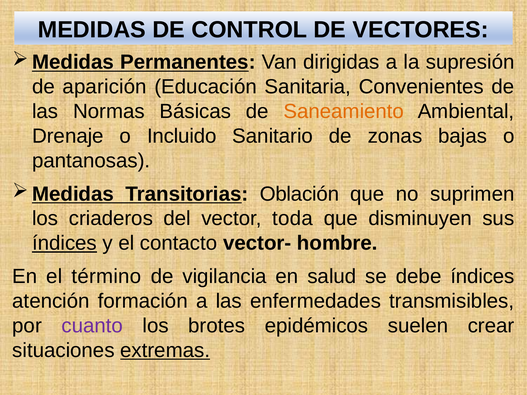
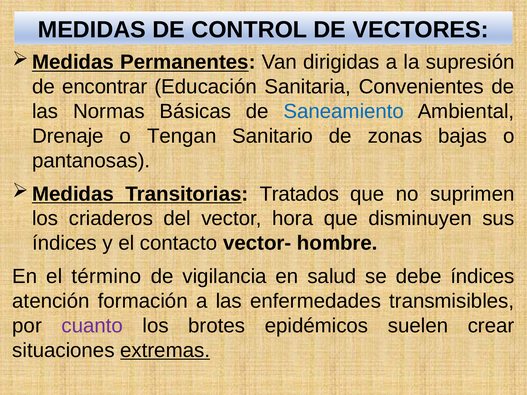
aparición: aparición -> encontrar (105, 87)
Saneamiento colour: orange -> blue (344, 111)
Incluido: Incluido -> Tengan (182, 136)
Oblación: Oblación -> Tratados (299, 194)
toda: toda -> hora (293, 219)
índices underline: present -> none (64, 243)
